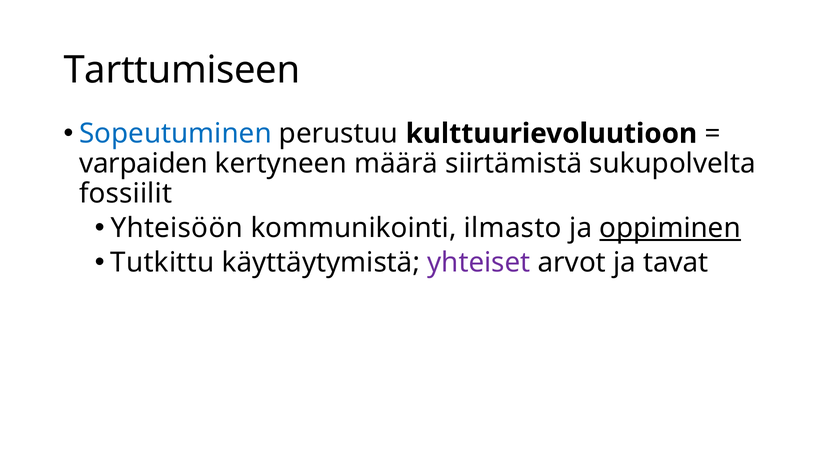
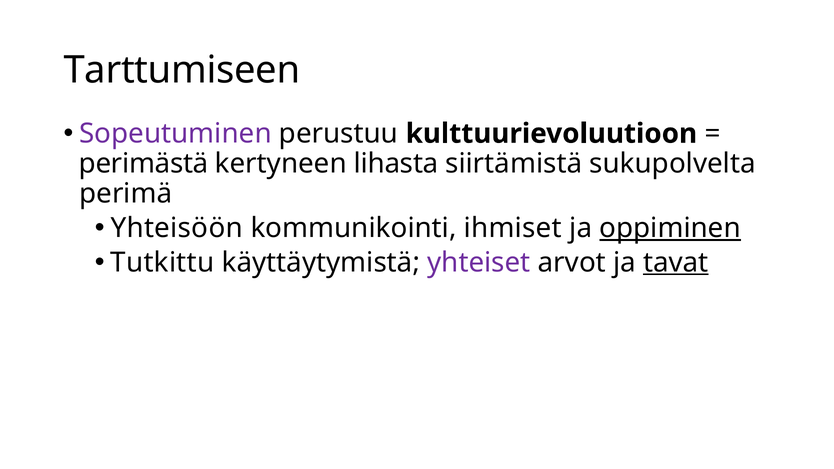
Sopeutuminen colour: blue -> purple (175, 134)
varpaiden: varpaiden -> perimästä (144, 164)
määrä: määrä -> lihasta (396, 164)
fossiilit: fossiilit -> perimä (126, 194)
ilmasto: ilmasto -> ihmiset (513, 228)
tavat underline: none -> present (676, 262)
